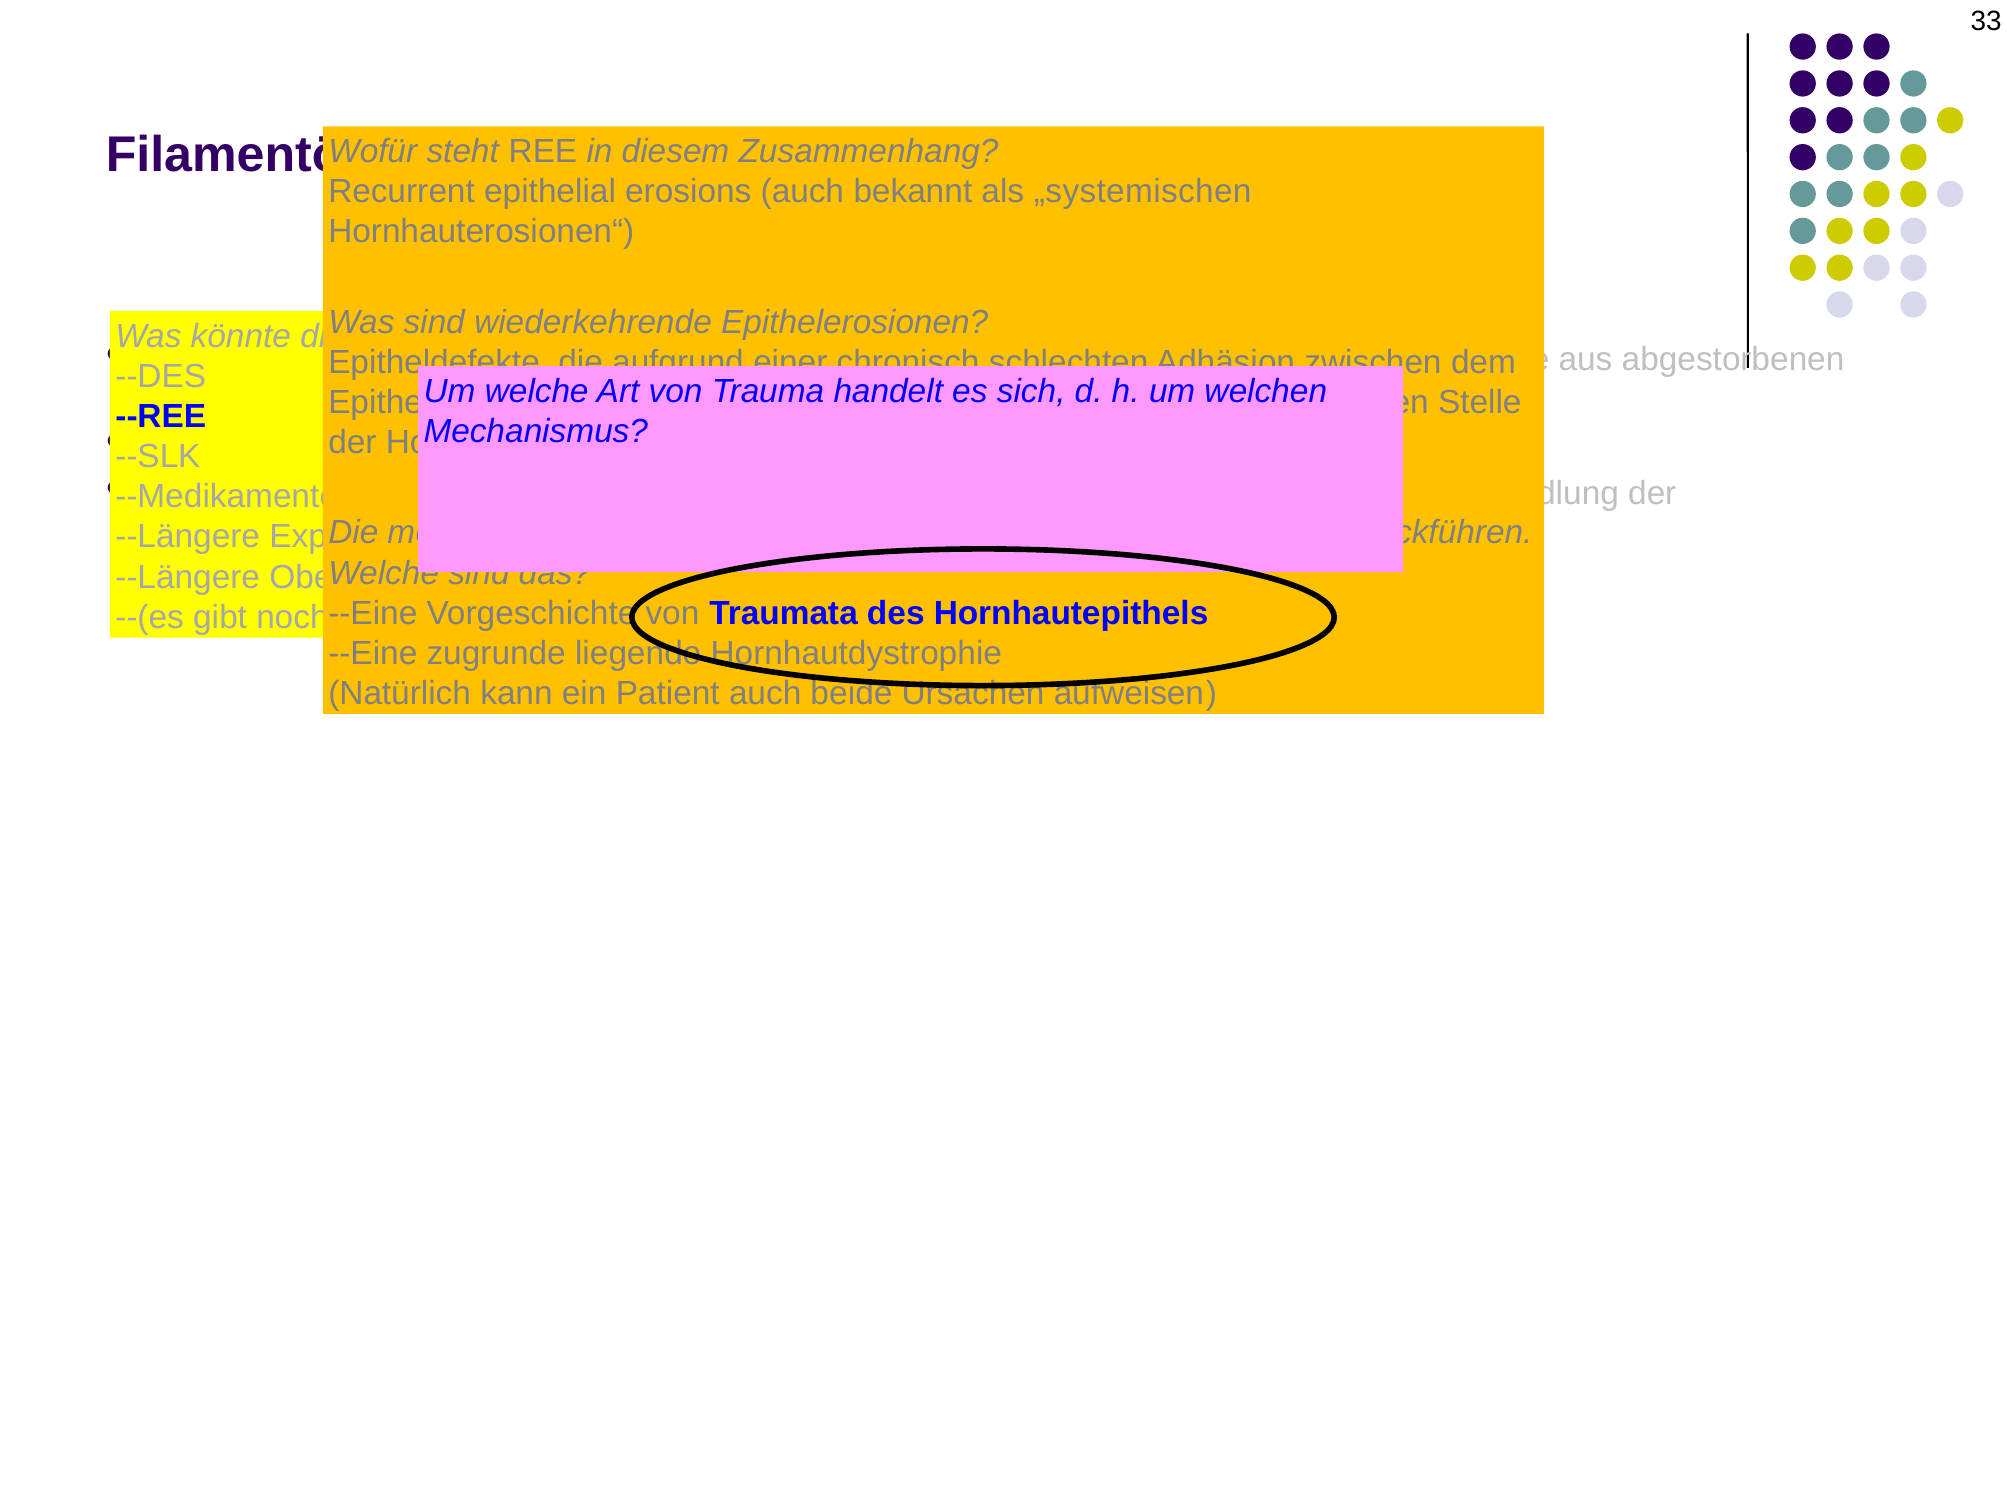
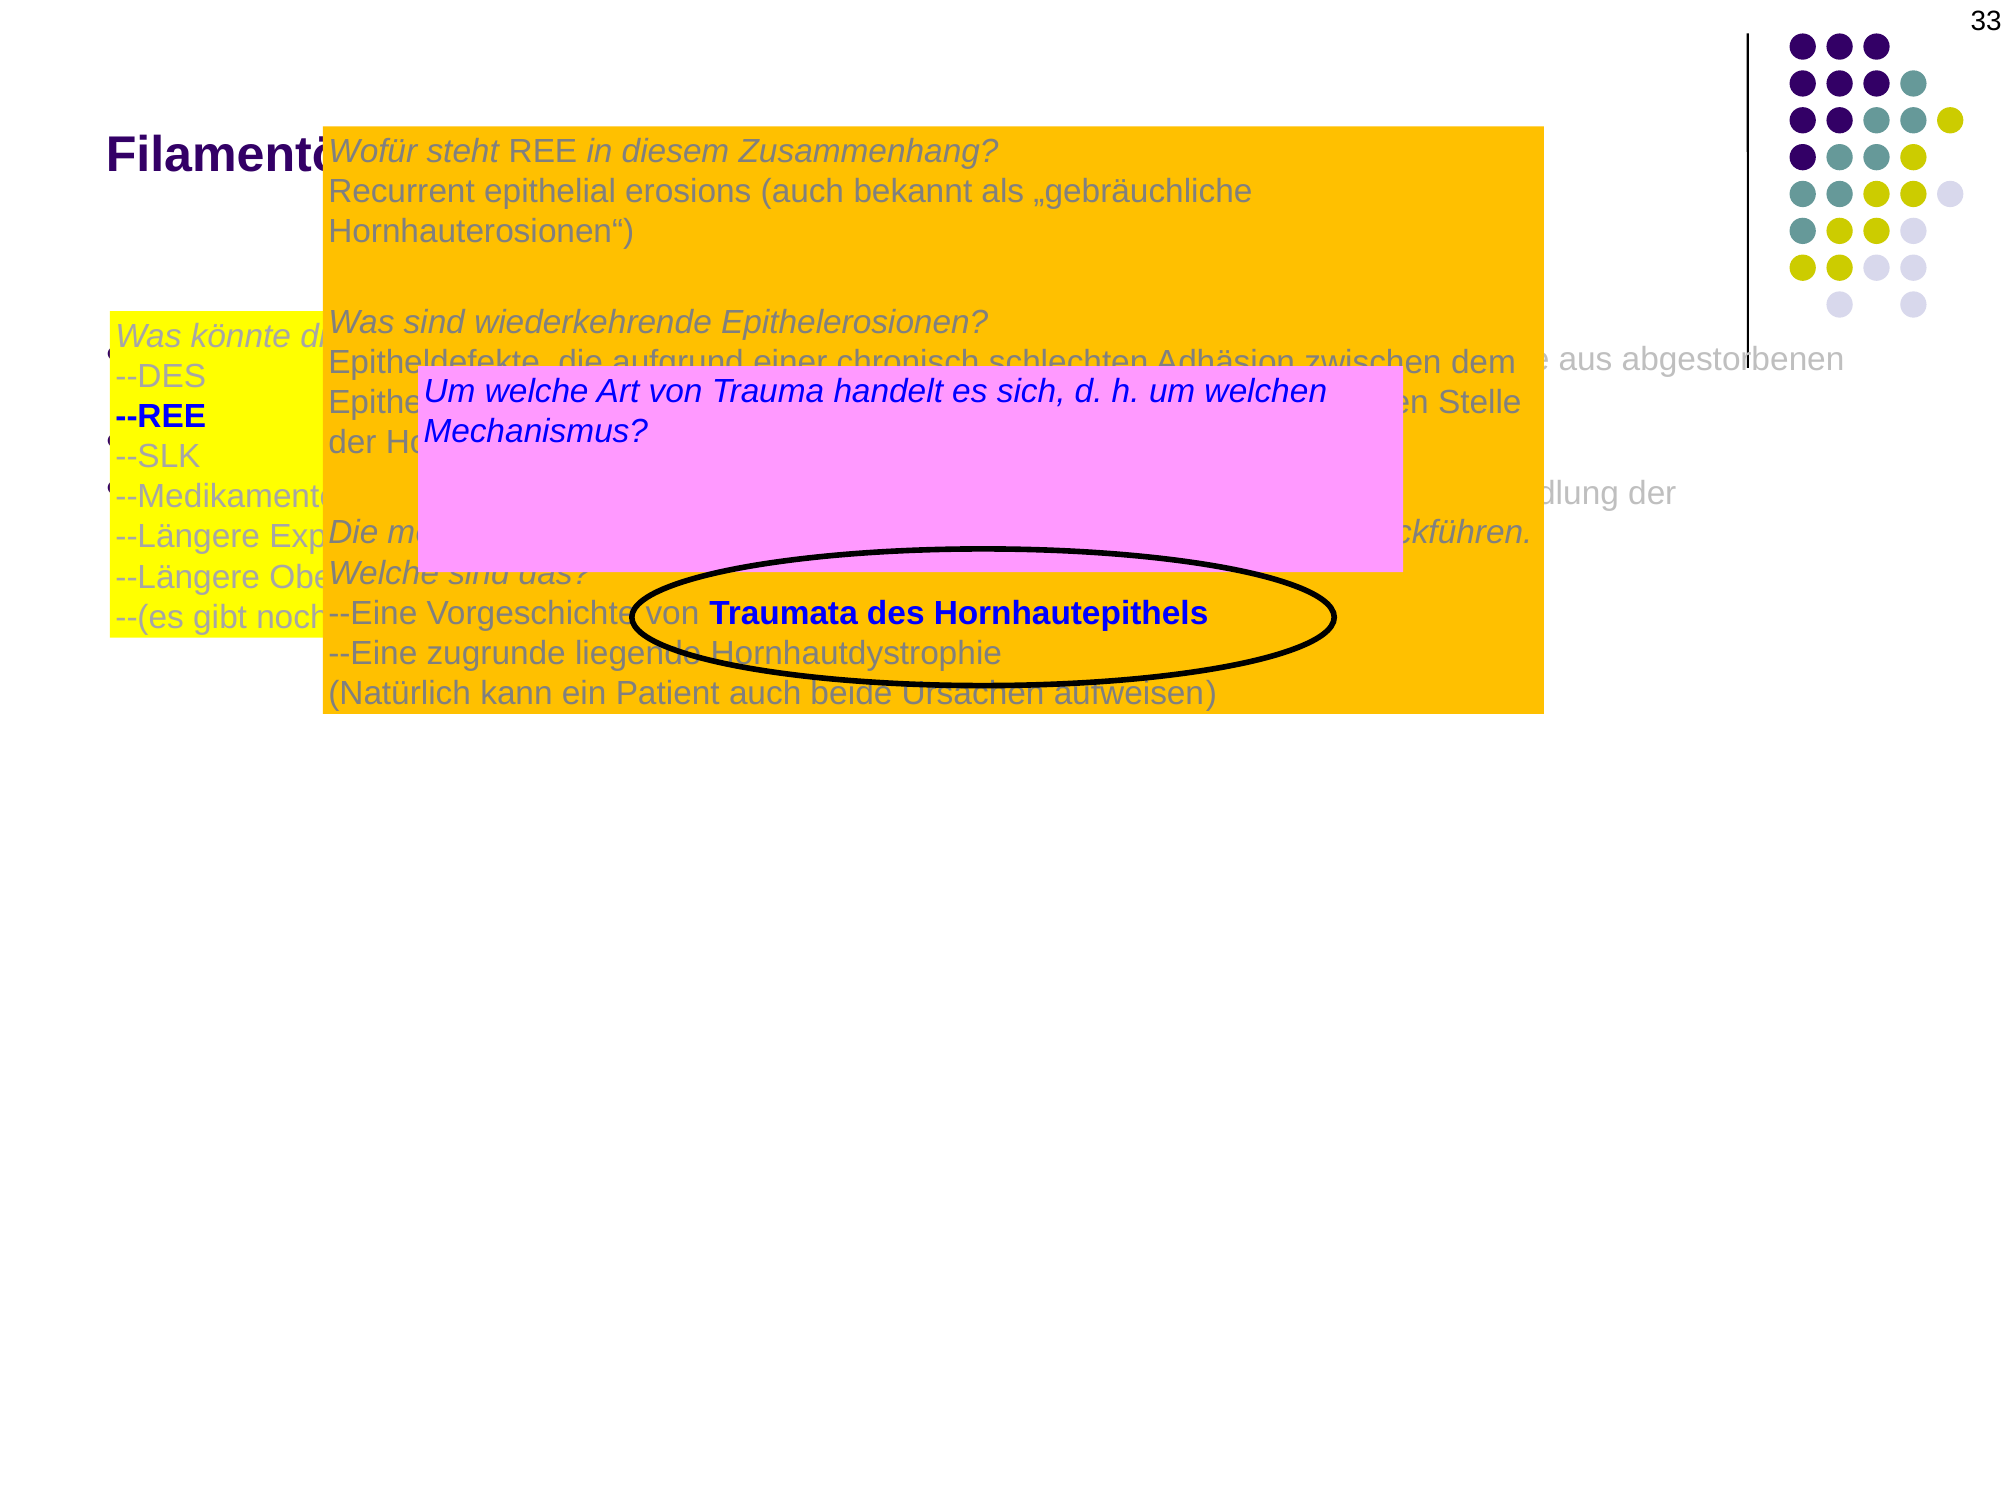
„systemischen: „systemischen -> „gebräuchliche (1143, 192)
